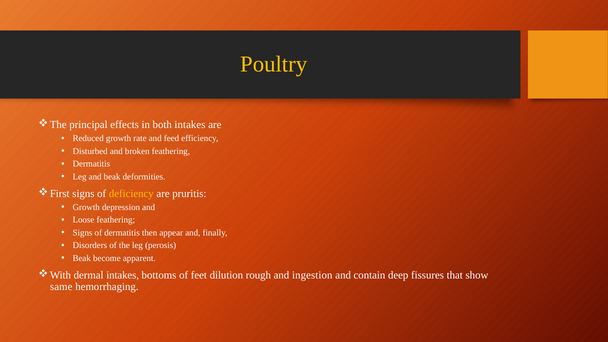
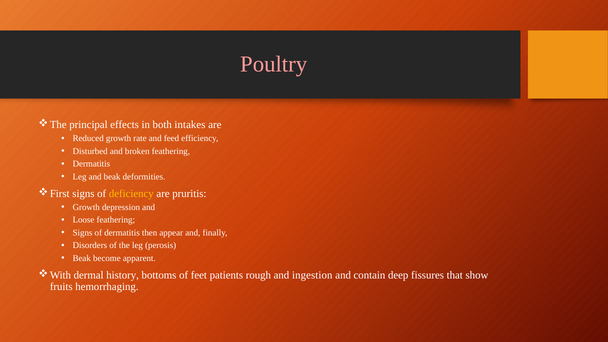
Poultry colour: yellow -> pink (274, 64)
dermal intakes: intakes -> history (123, 275)
dilution: dilution -> patients (226, 275)
same: same -> fruits (61, 287)
